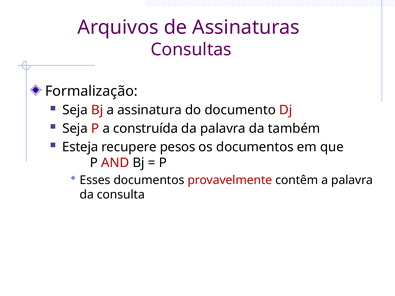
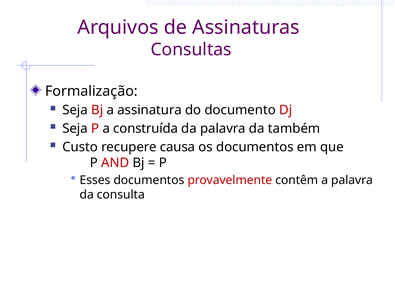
Esteja: Esteja -> Custo (80, 147)
pesos: pesos -> causa (178, 147)
